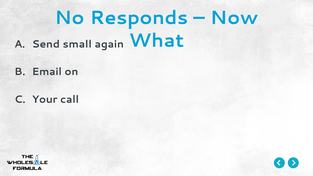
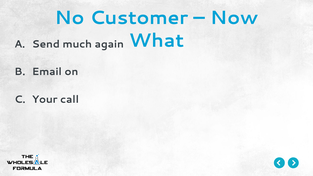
Responds: Responds -> Customer (139, 18)
small: small -> much (77, 44)
